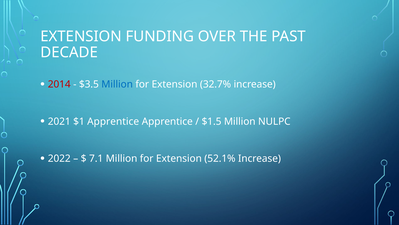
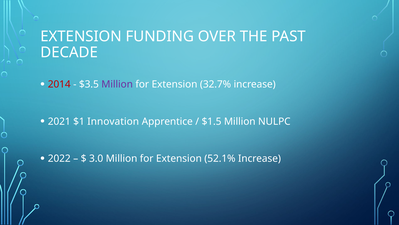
Million colour: blue -> purple (117, 84)
$1 Apprentice: Apprentice -> Innovation (113, 121)
7.1: 7.1 -> 3.0 (96, 158)
